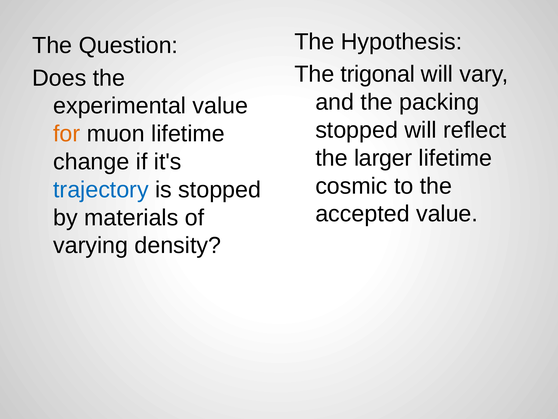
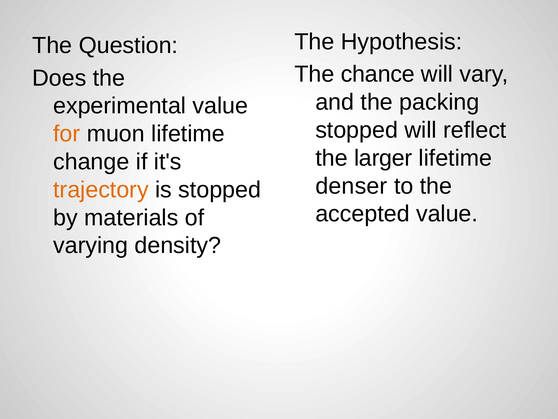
trigonal: trigonal -> chance (378, 74)
cosmic: cosmic -> denser (351, 186)
trajectory colour: blue -> orange (101, 190)
